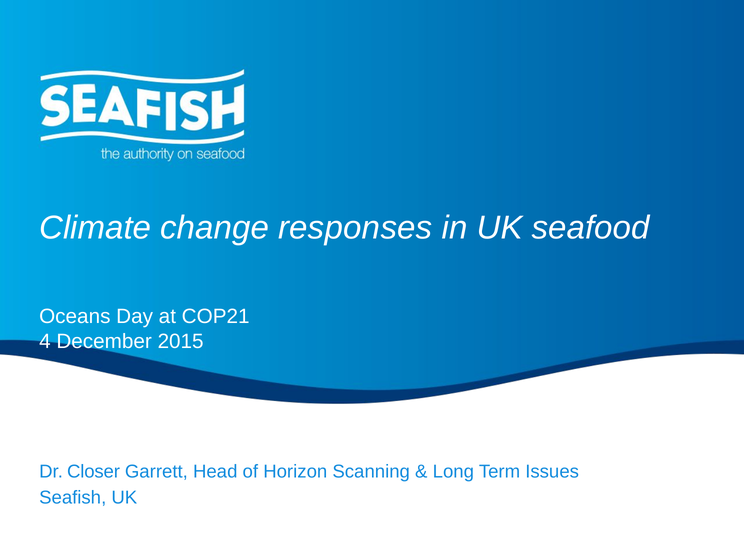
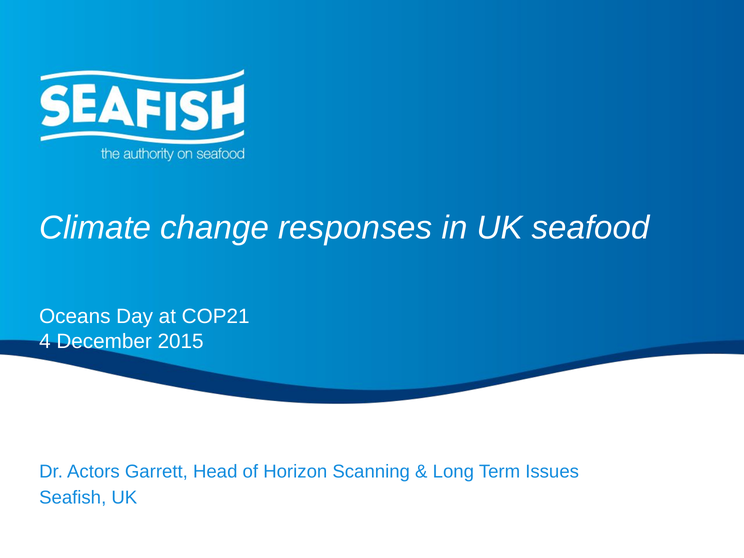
Closer: Closer -> Actors (93, 471)
